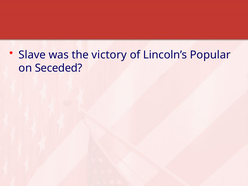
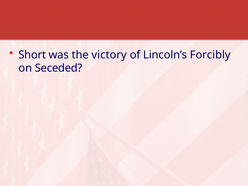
Slave: Slave -> Short (32, 55)
Popular: Popular -> Forcibly (210, 55)
